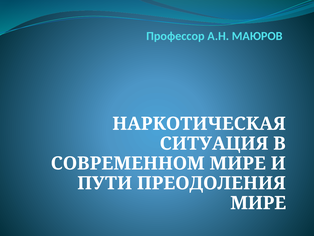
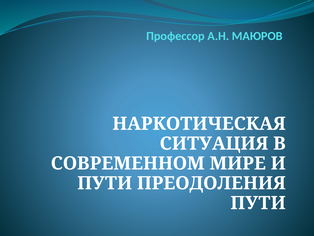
МИРЕ: МИРЕ -> ПУТИ (258, 203)
